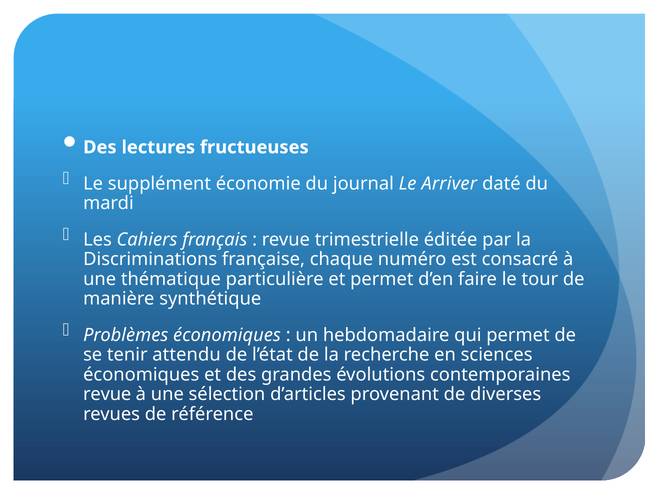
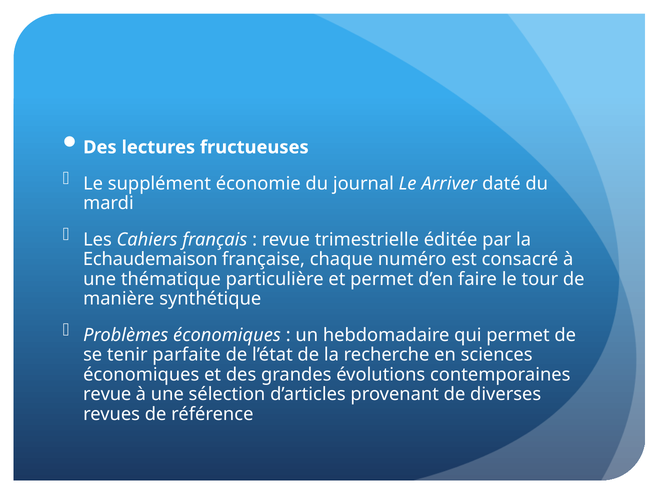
Discriminations: Discriminations -> Echaudemaison (150, 259)
attendu: attendu -> parfaite (187, 355)
